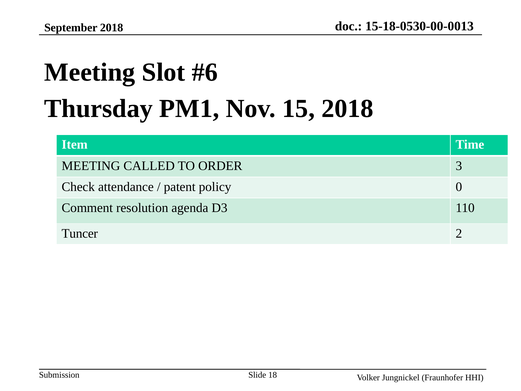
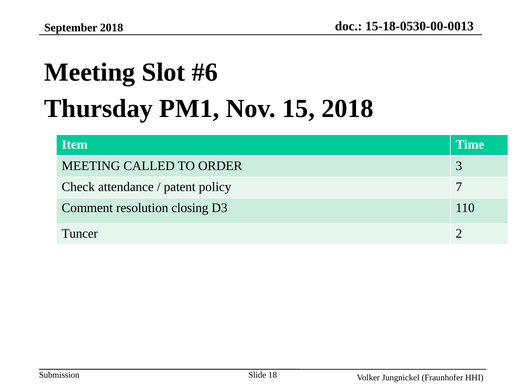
0: 0 -> 7 (459, 187)
agenda: agenda -> closing (190, 208)
